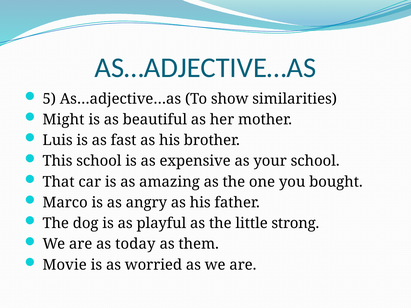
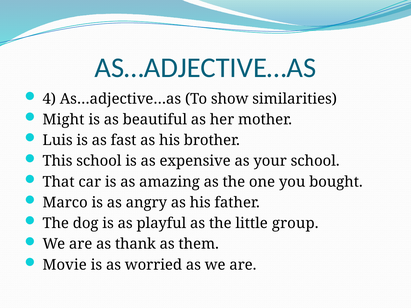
5: 5 -> 4 (49, 99)
strong: strong -> group (295, 224)
today: today -> thank (135, 244)
